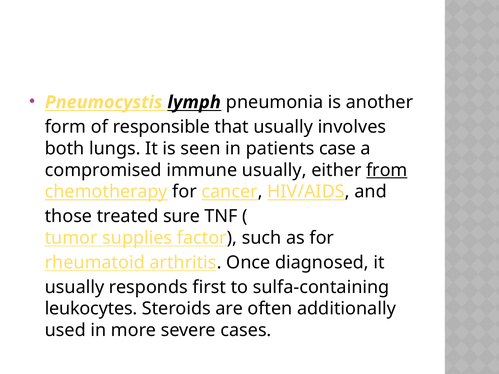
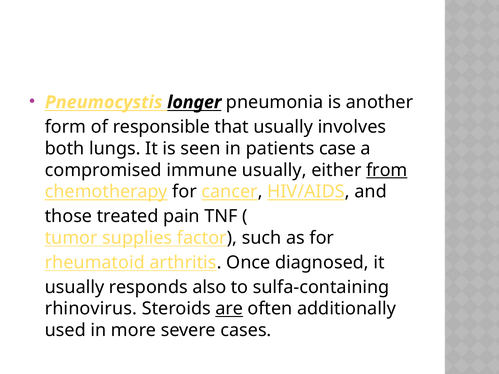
lymph: lymph -> longer (194, 102)
sure: sure -> pain (181, 216)
first: first -> also (209, 287)
leukocytes: leukocytes -> rhinovirus (91, 309)
are underline: none -> present (229, 309)
